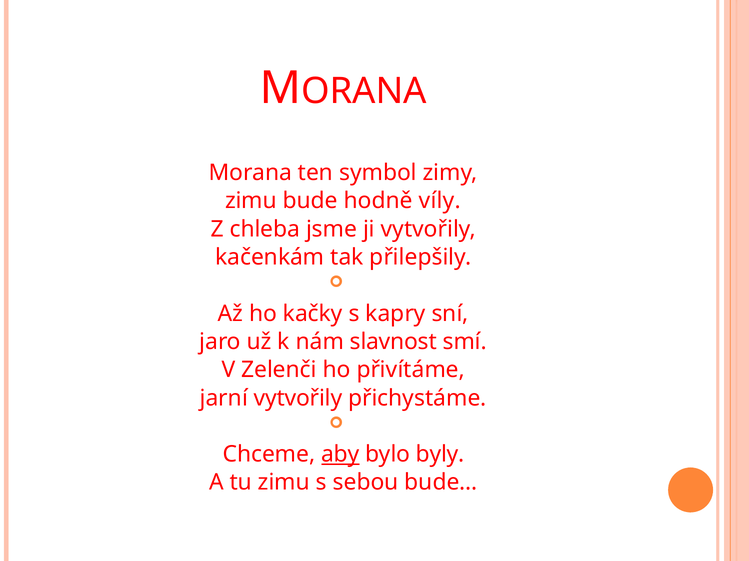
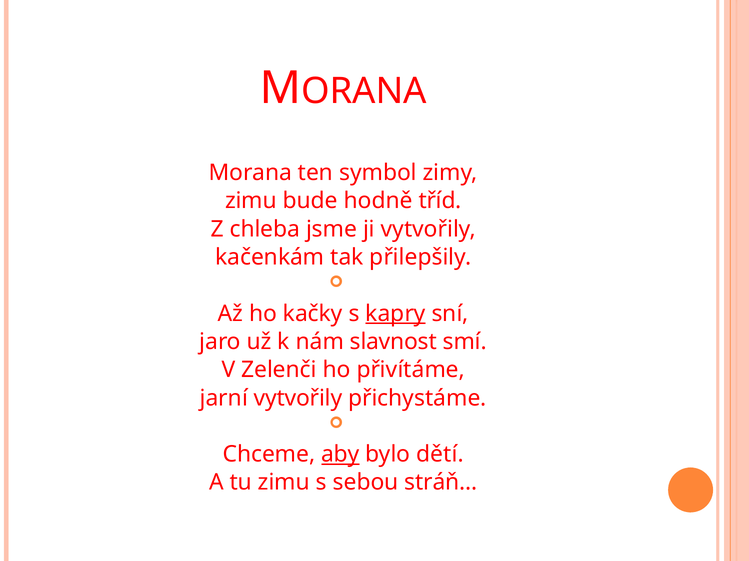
víly: víly -> tříd (440, 201)
kapry underline: none -> present (396, 314)
byly: byly -> dětí (440, 455)
bude…: bude… -> stráň… (441, 483)
